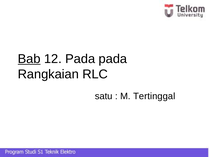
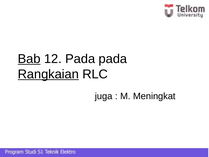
Rangkaian underline: none -> present (48, 74)
satu: satu -> juga (104, 96)
Tertinggal: Tertinggal -> Meningkat (154, 96)
